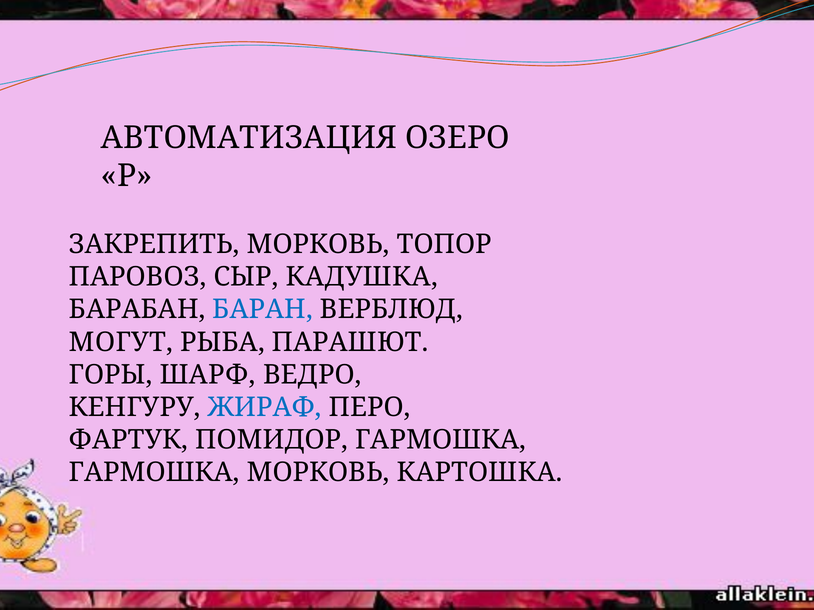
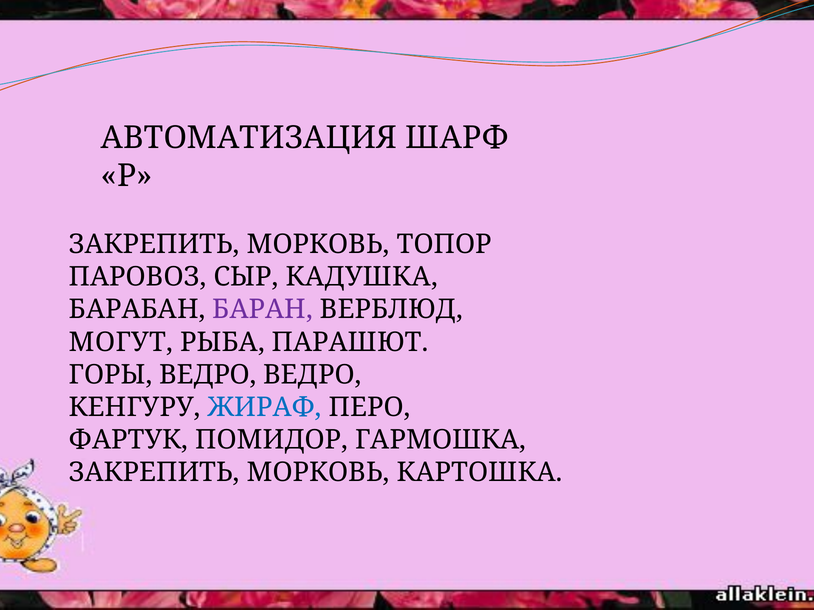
ОЗЕРО: ОЗЕРО -> ШАРФ (457, 138)
БАРАН colour: blue -> purple (263, 310)
ГОРЫ ШАРФ: ШАРФ -> ВЕДРО (208, 375)
ГАРМОШКА: ГАРМОШКА -> ЗАКРЕПИТЬ (154, 473)
